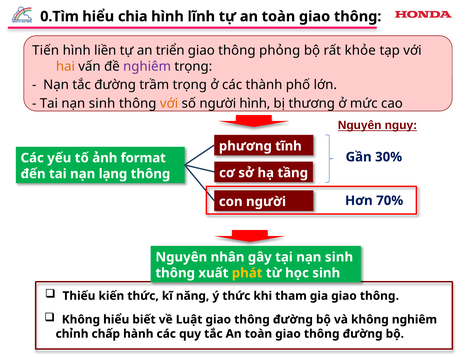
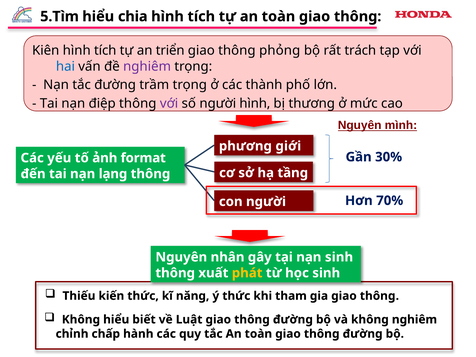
0.Tìm: 0.Tìm -> 5.Tìm (60, 16)
lĩnh: lĩnh -> tích (201, 16)
Tiến: Tiến -> Kiên (46, 51)
liền: liền -> tích (105, 51)
khỏe: khỏe -> trách (360, 51)
hai colour: orange -> blue (65, 66)
Tai nạn sinh: sinh -> điệp (102, 103)
với colour: orange -> purple (169, 103)
nguy: nguy -> mình (401, 125)
tĩnh: tĩnh -> giới (288, 146)
